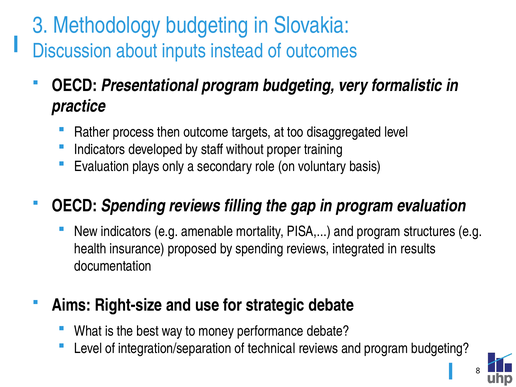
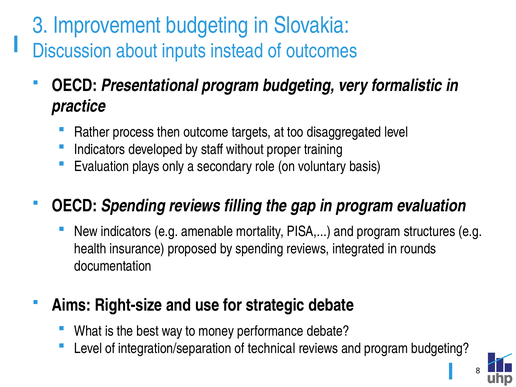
Methodology: Methodology -> Improvement (107, 25)
results: results -> rounds (418, 249)
